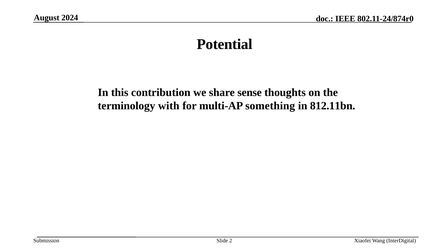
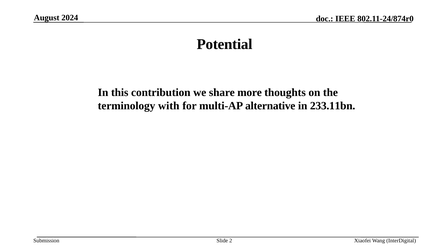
sense: sense -> more (250, 92)
something: something -> alternative (270, 106)
812.11bn: 812.11bn -> 233.11bn (333, 106)
